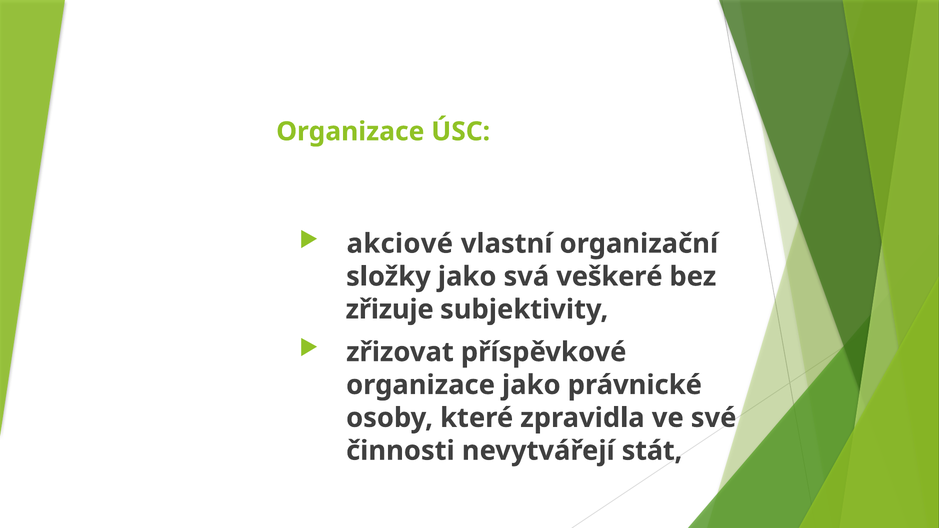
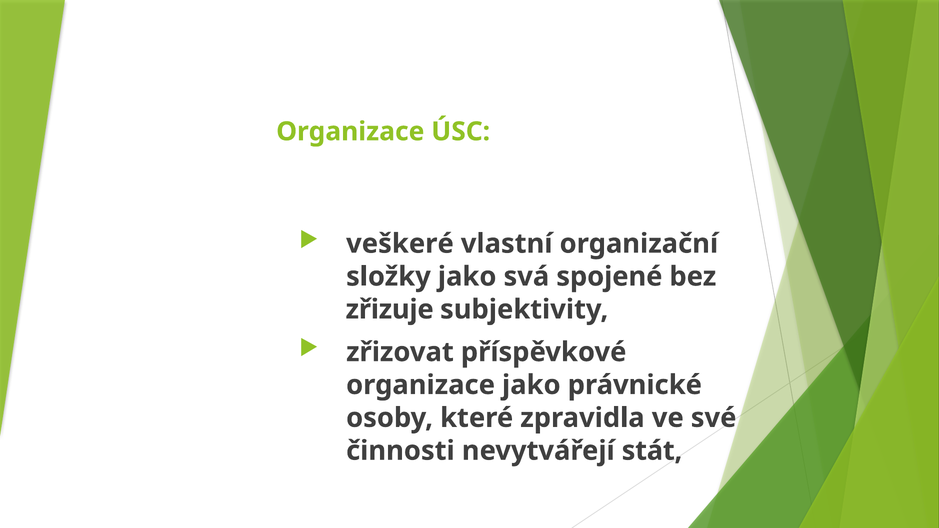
akciové: akciové -> veškeré (400, 244)
veškeré: veškeré -> spojené (609, 277)
